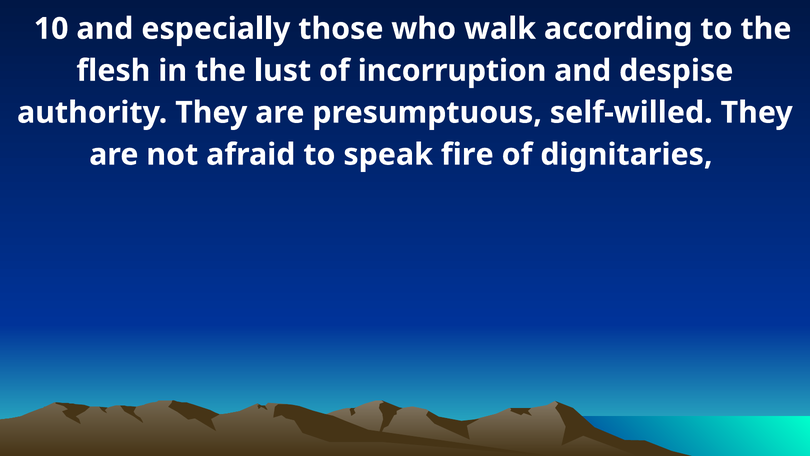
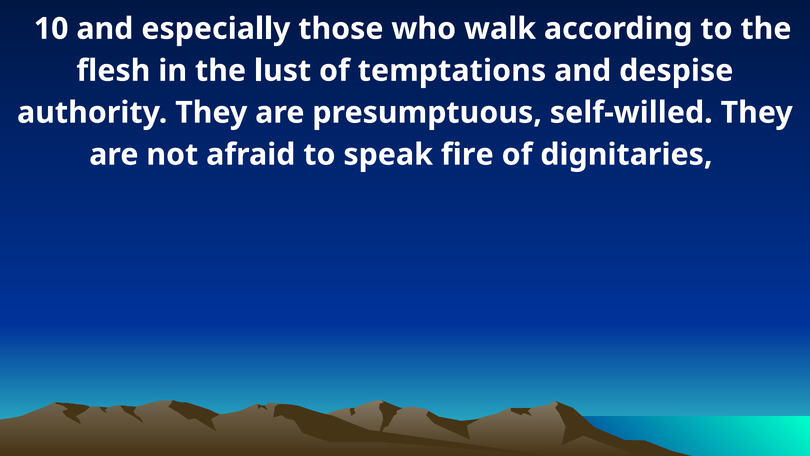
incorruption: incorruption -> temptations (452, 71)
